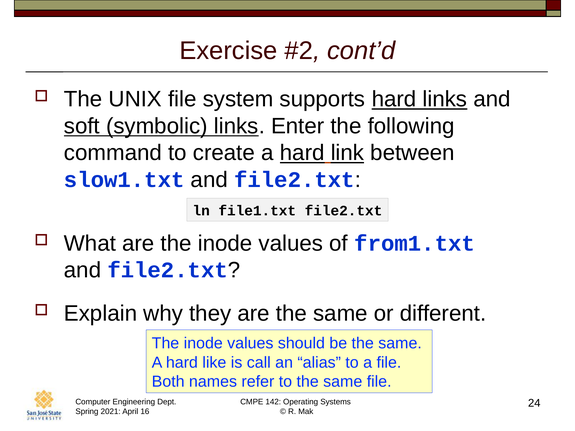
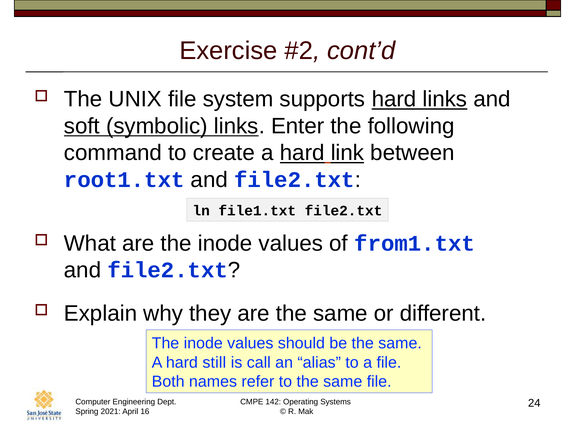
slow1.txt: slow1.txt -> root1.txt (124, 180)
like: like -> still (214, 363)
